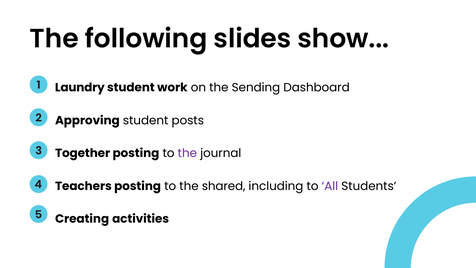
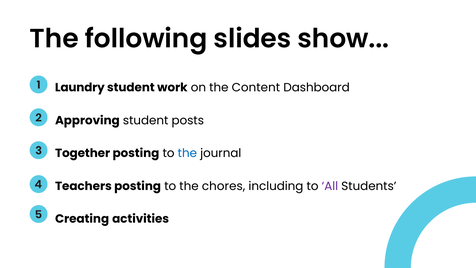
Sending: Sending -> Content (256, 88)
the colour: purple -> blue (187, 153)
shared: shared -> chores (224, 186)
